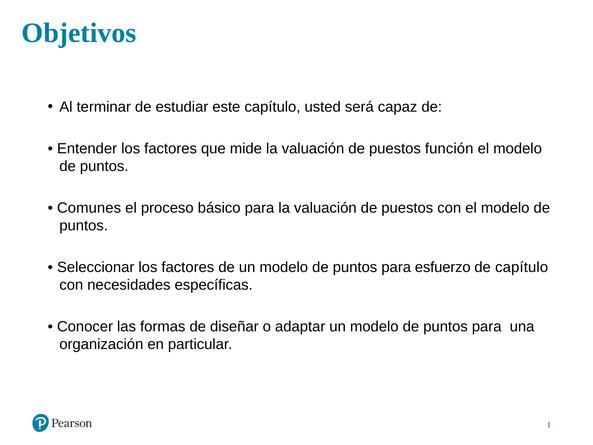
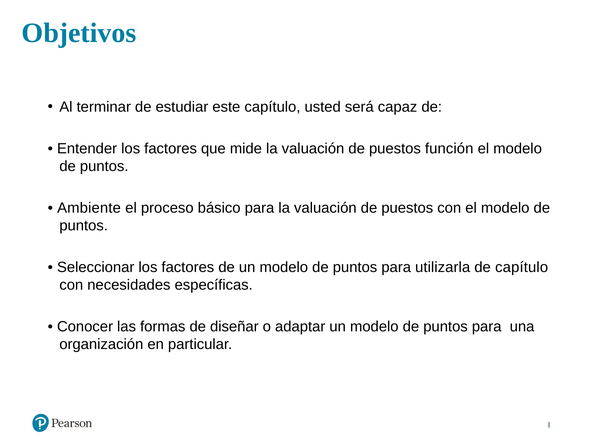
Comunes: Comunes -> Ambiente (89, 208)
esfuerzo: esfuerzo -> utilizarla (443, 267)
